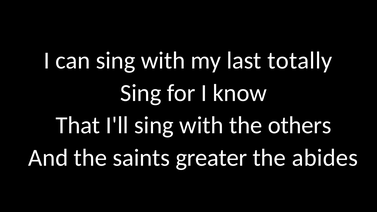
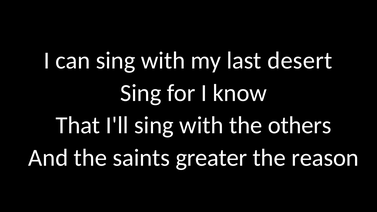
totally: totally -> desert (300, 61)
abides: abides -> reason (325, 158)
